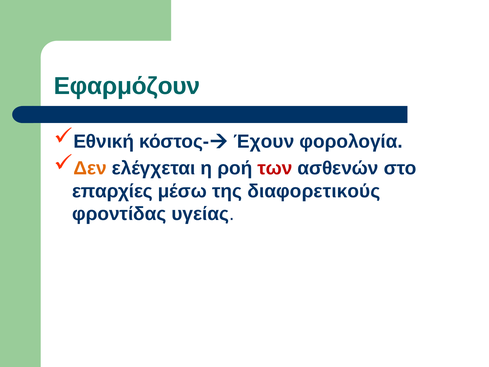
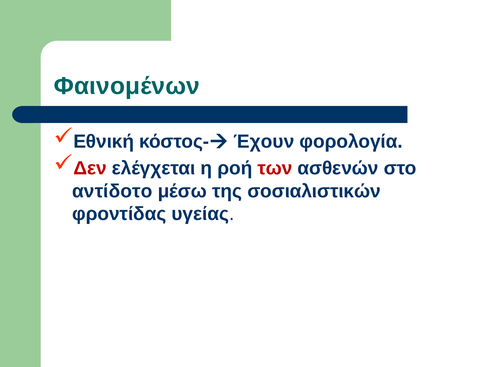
Εφαρμόζουν: Εφαρμόζουν -> Φαινομένων (127, 86)
Δεν colour: orange -> red (90, 168)
επαρχίες: επαρχίες -> αντίδοτο (112, 191)
διαφορετικούς: διαφορετικούς -> σοσιαλιστικών (314, 191)
